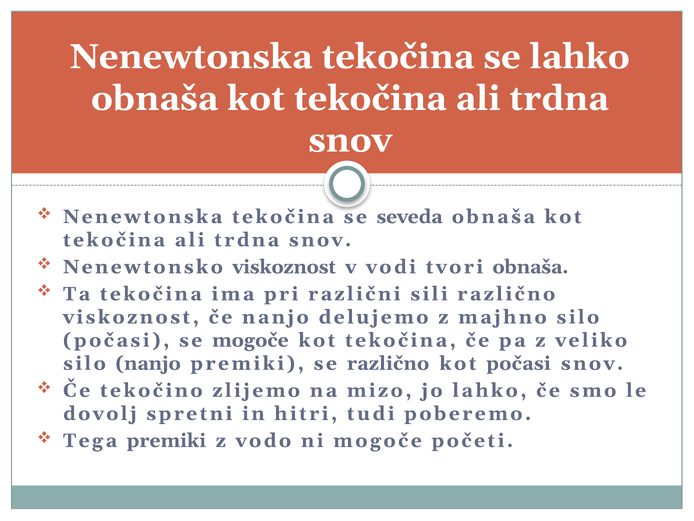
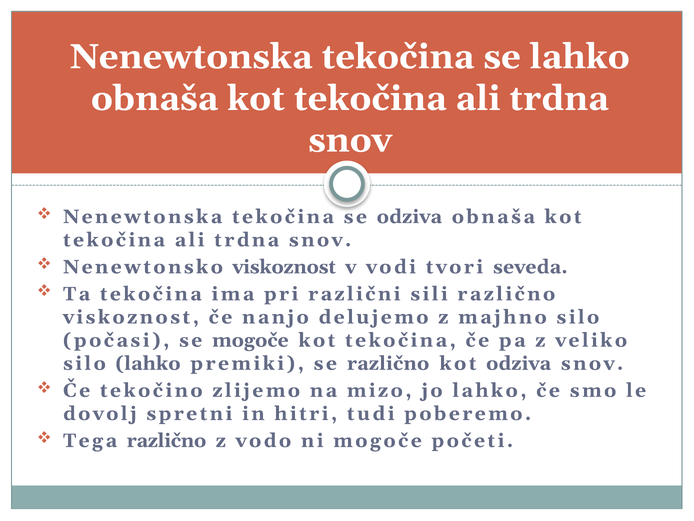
se seveda: seveda -> odziva (409, 217)
tvori obnaša: obnaša -> seveda (530, 267)
silo nanjo: nanjo -> lahko (148, 363)
kot počasi: počasi -> odziva (519, 363)
Tega premiki: premiki -> različno (166, 440)
